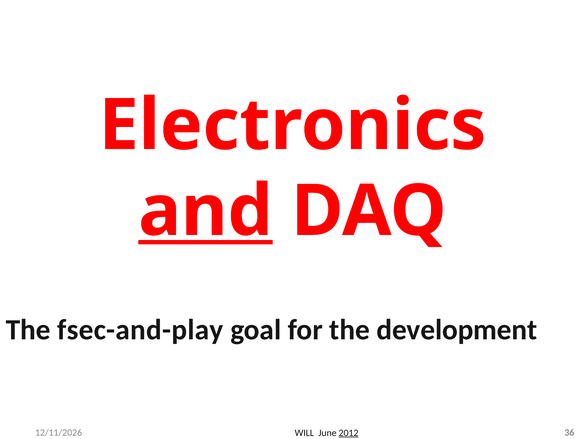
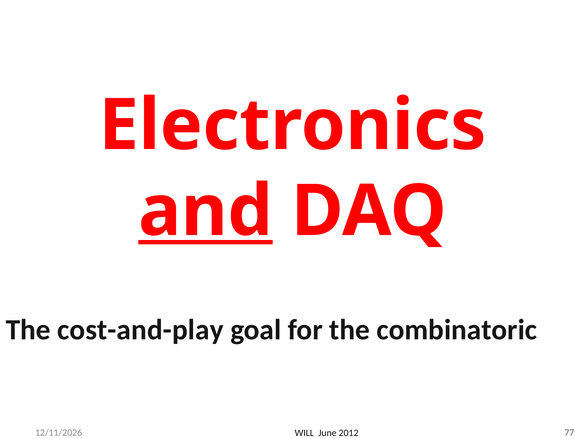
fsec-and-play: fsec-and-play -> cost-and-play (140, 330)
development: development -> combinatoric (457, 330)
36: 36 -> 77 (569, 432)
2012 underline: present -> none (349, 433)
